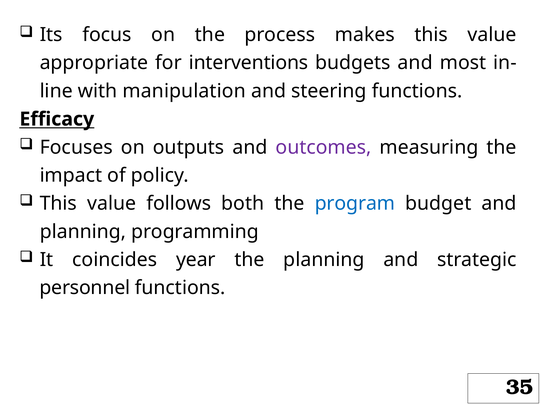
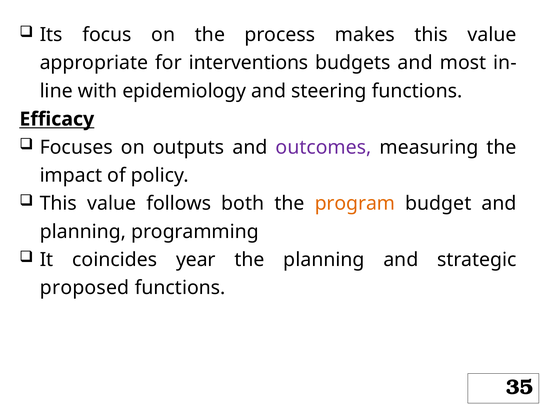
manipulation: manipulation -> epidemiology (184, 91)
program colour: blue -> orange (355, 204)
personnel: personnel -> proposed (85, 288)
